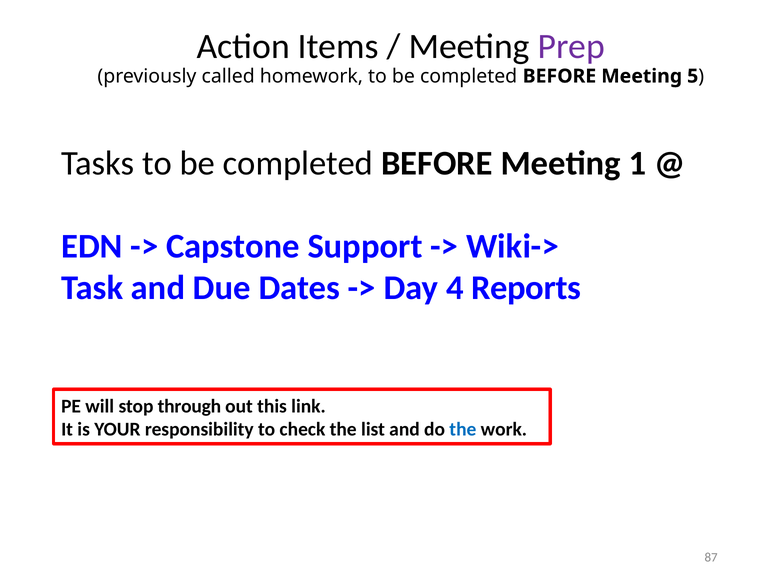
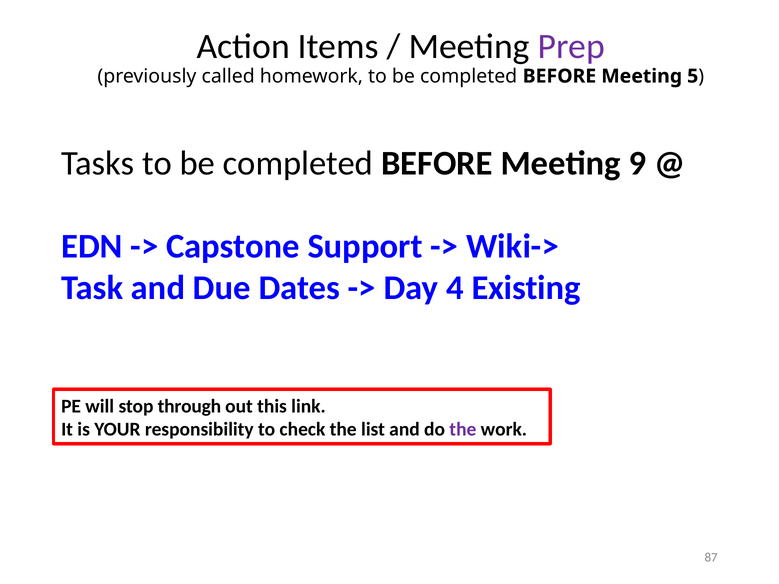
1: 1 -> 9 (637, 163)
Reports: Reports -> Existing (526, 288)
the colour: blue -> purple (463, 430)
